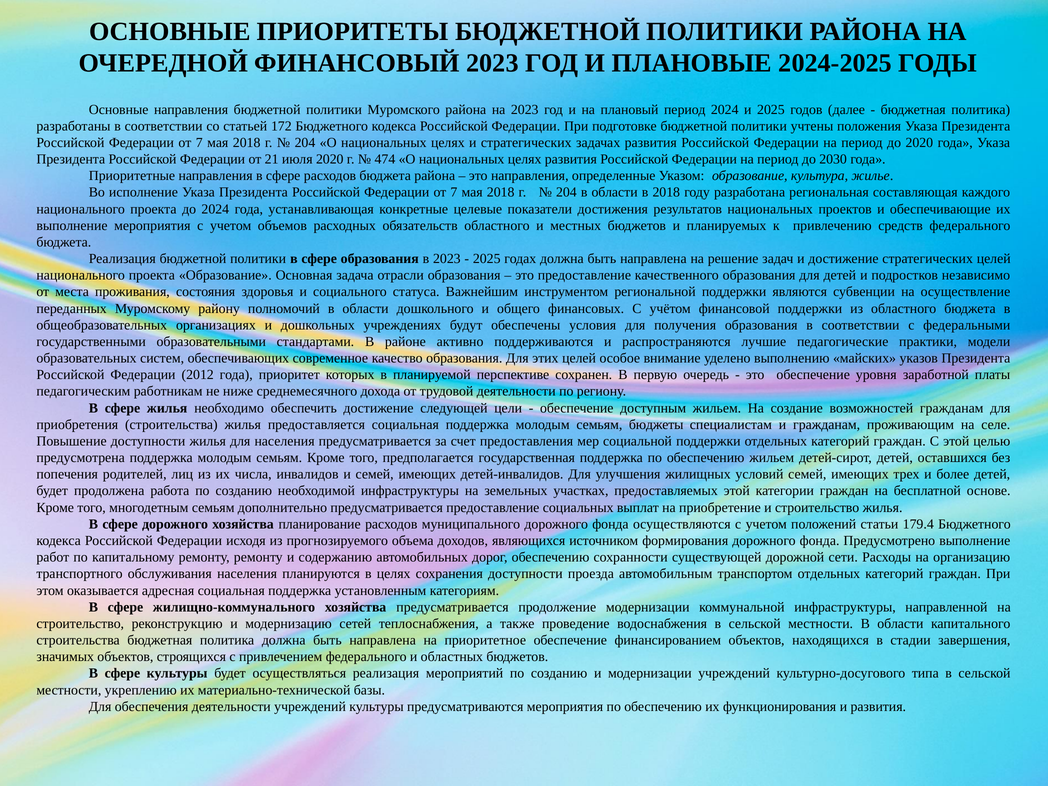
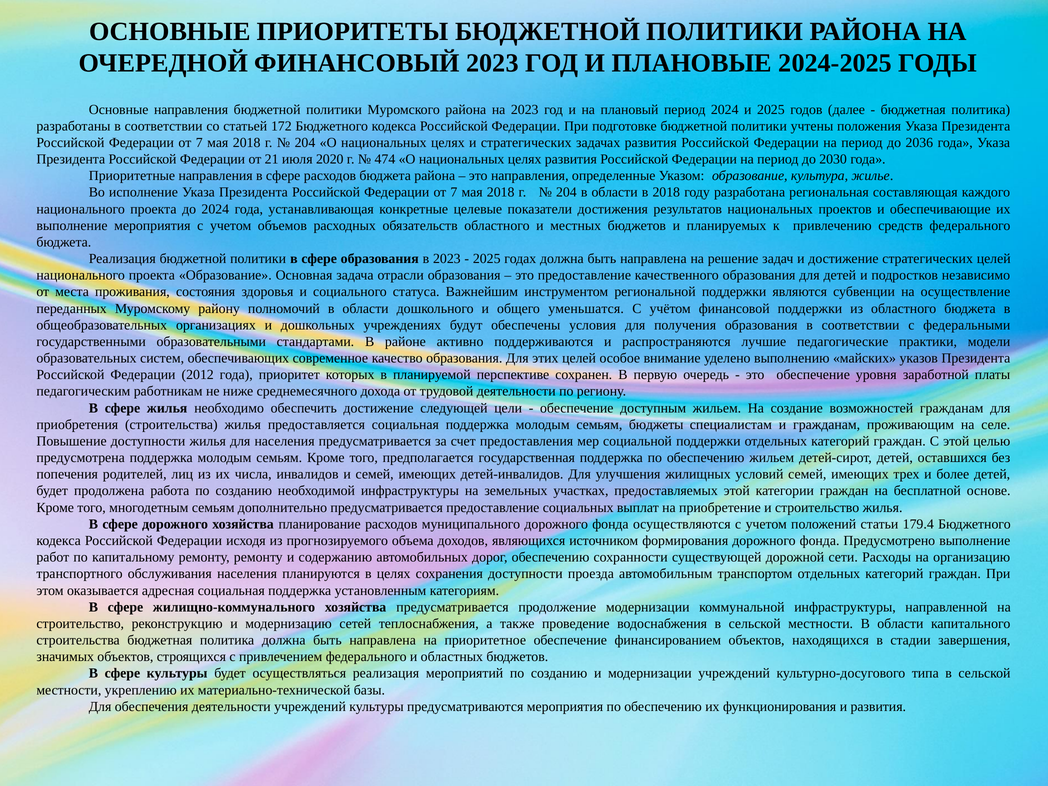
до 2020: 2020 -> 2036 (919, 143)
финансовых: финансовых -> уменьшатся (586, 308)
